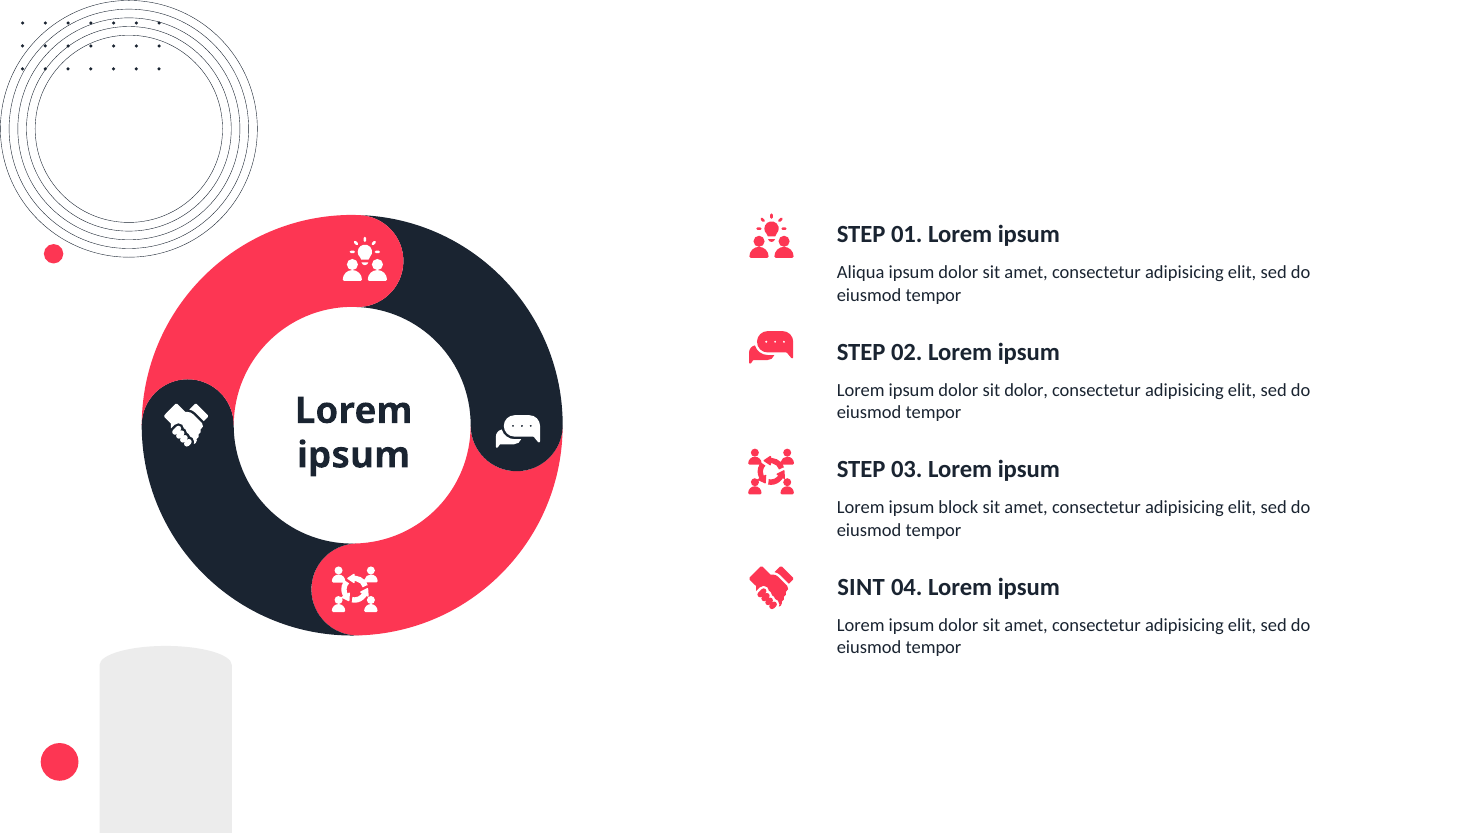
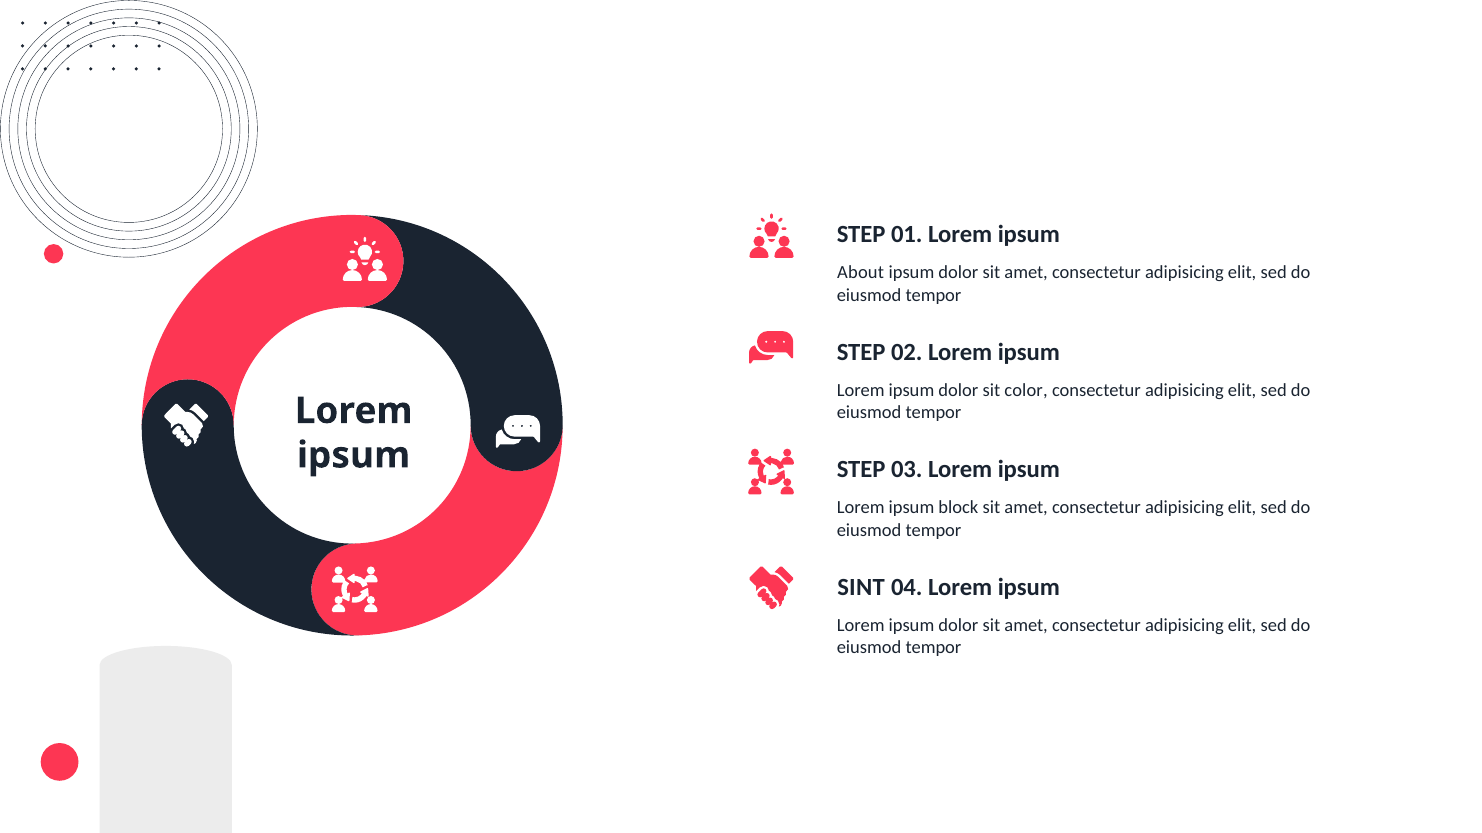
Aliqua: Aliqua -> About (861, 273)
sit dolor: dolor -> color (1026, 391)
